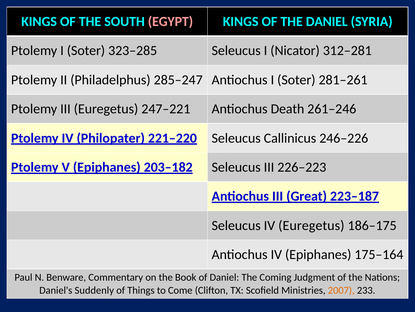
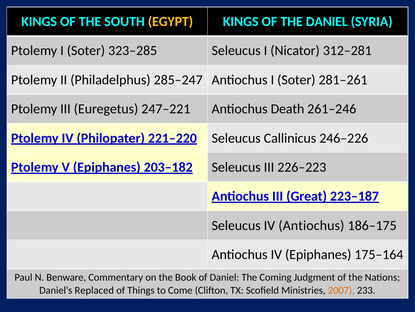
EGYPT colour: pink -> yellow (170, 22)
IV Euregetus: Euregetus -> Antiochus (311, 225)
Suddenly: Suddenly -> Replaced (94, 290)
